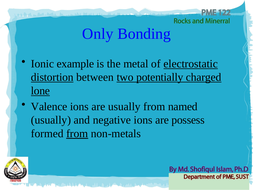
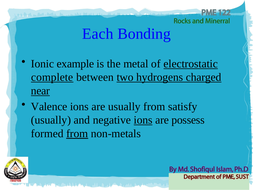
Only: Only -> Each (98, 34)
distortion: distortion -> complete (52, 77)
potentially: potentially -> hydrogens (160, 77)
lone: lone -> near (40, 91)
named: named -> satisfy (183, 106)
ions underline: none -> present (143, 120)
